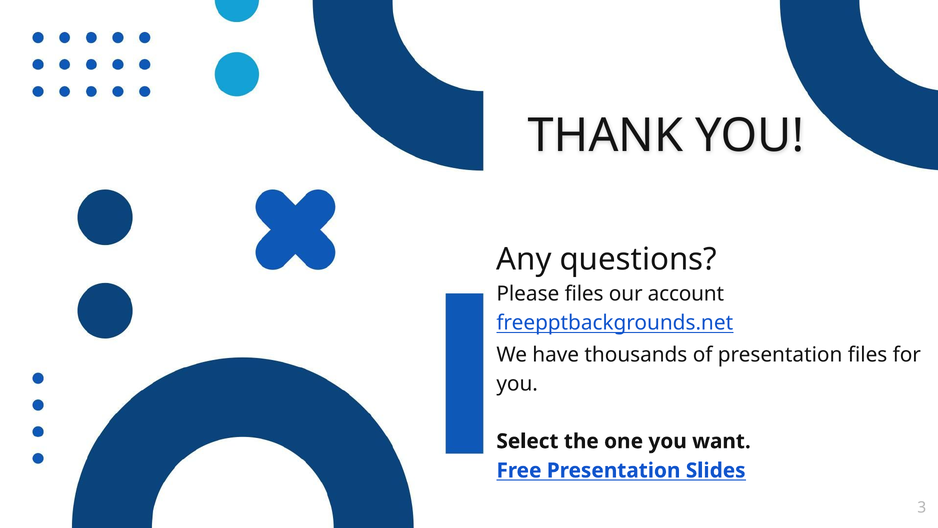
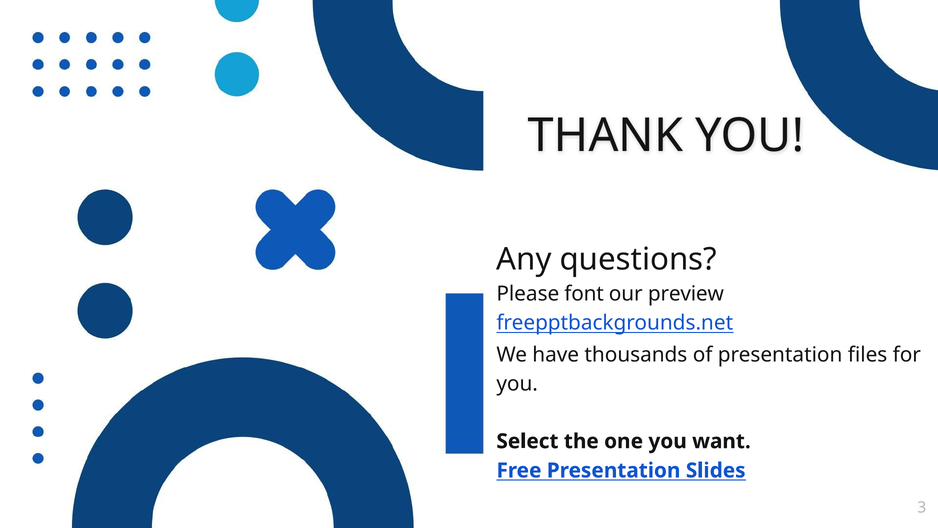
Please files: files -> font (584, 294)
account: account -> preview (686, 294)
